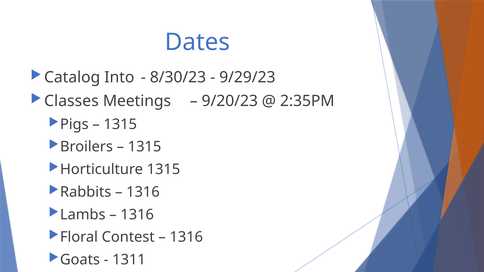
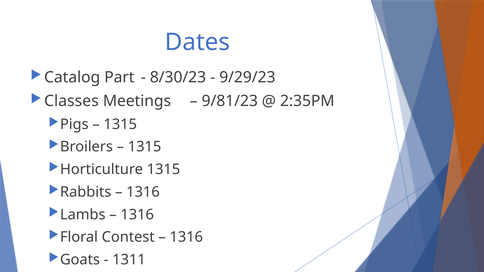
Into: Into -> Part (119, 77)
9/20/23: 9/20/23 -> 9/81/23 (230, 101)
